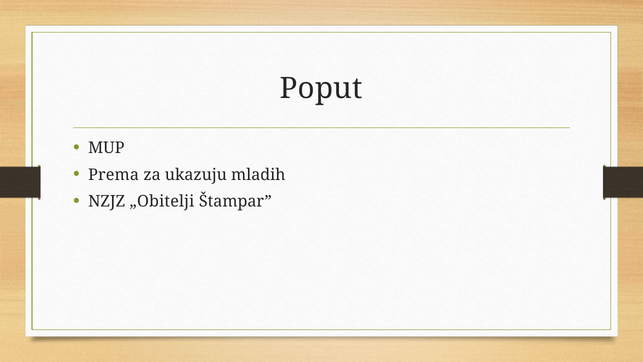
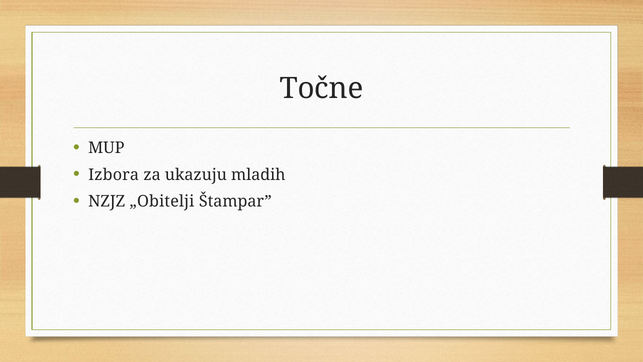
Poput: Poput -> Točne (322, 88)
Prema: Prema -> Izbora (114, 175)
